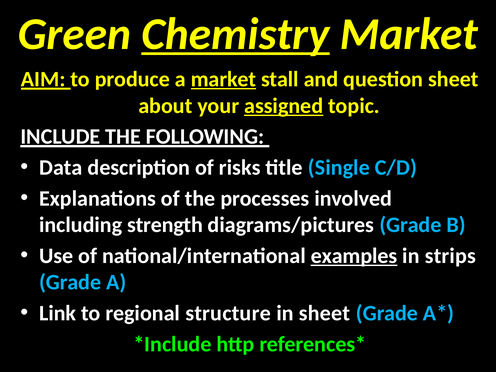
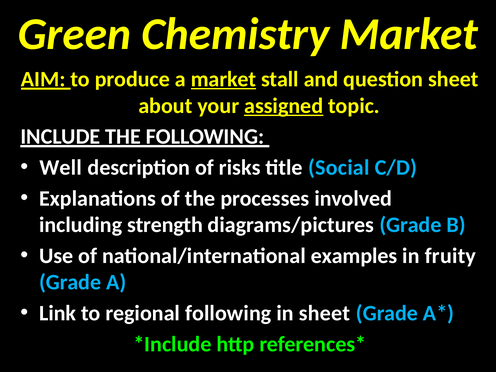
Chemistry underline: present -> none (236, 34)
Data: Data -> Well (61, 168)
Single: Single -> Social (339, 168)
examples underline: present -> none (354, 256)
strips: strips -> fruity (450, 256)
regional structure: structure -> following (228, 313)
